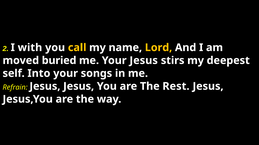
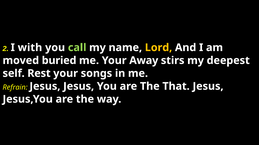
call colour: yellow -> light green (77, 48)
Your Jesus: Jesus -> Away (144, 61)
Into: Into -> Rest (39, 74)
Rest: Rest -> That (176, 87)
